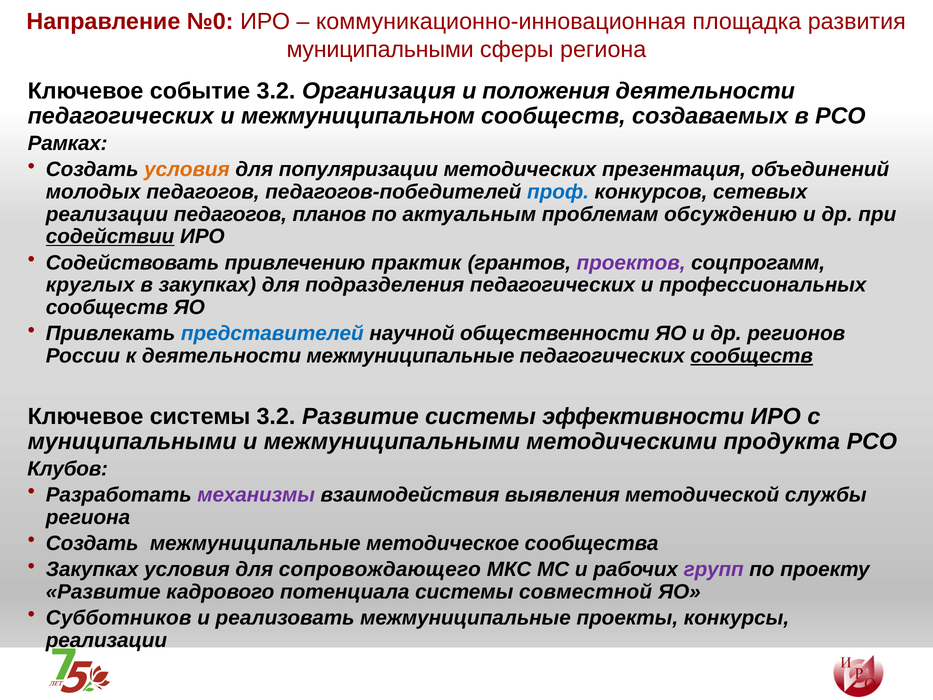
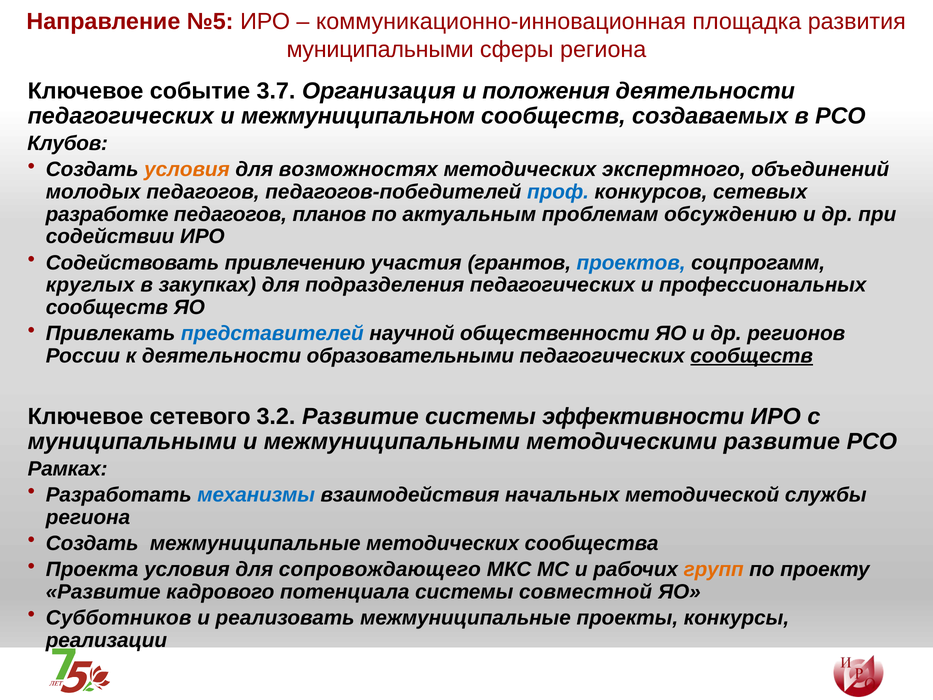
№0: №0 -> №5 (210, 22)
событие 3.2: 3.2 -> 3.7 (276, 91)
Рамках: Рамках -> Клубов (68, 143)
популяризации: популяризации -> возможностях (358, 169)
презентация: презентация -> экспертного (674, 169)
реализации: реализации -> разработке (107, 214)
содействии underline: present -> none (110, 237)
практик: практик -> участия (416, 263)
проектов colour: purple -> blue (631, 263)
деятельности межмуниципальные: межмуниципальные -> образовательными (410, 356)
Ключевое системы: системы -> сетевого (200, 416)
методическими продукта: продукта -> развитие (782, 441)
Клубов: Клубов -> Рамках (68, 469)
механизмы colour: purple -> blue (256, 495)
выявления: выявления -> начальных (562, 495)
межмуниципальные методическое: методическое -> методических (443, 543)
Закупках: Закупках -> Проекта (92, 569)
групп colour: purple -> orange (714, 569)
